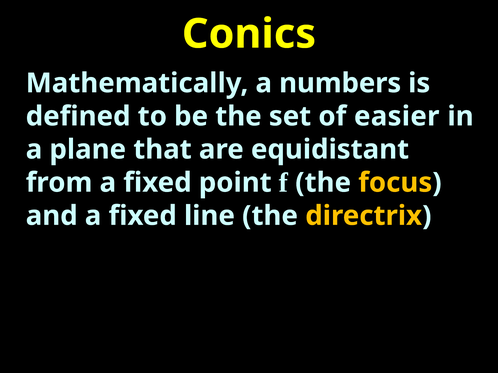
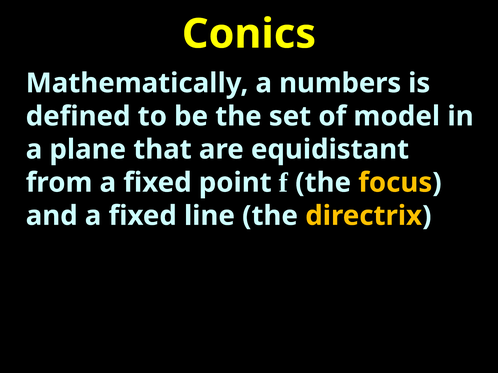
easier: easier -> model (397, 116)
